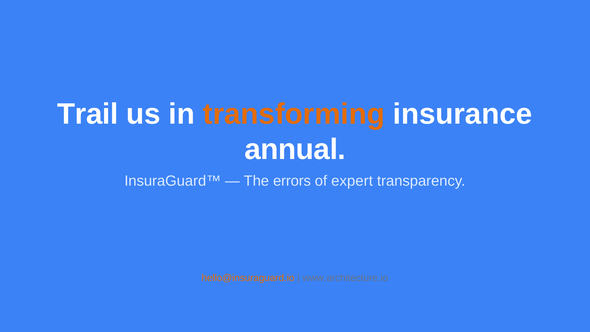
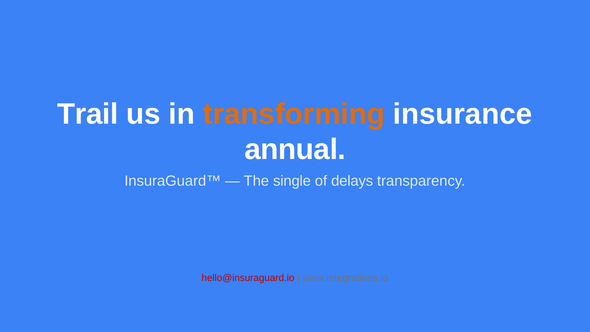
errors: errors -> single (292, 181)
expert: expert -> delays (352, 181)
hello@insuraguard.io colour: orange -> red (248, 278)
www.architecture.io: www.architecture.io -> www.integrations.io (345, 278)
